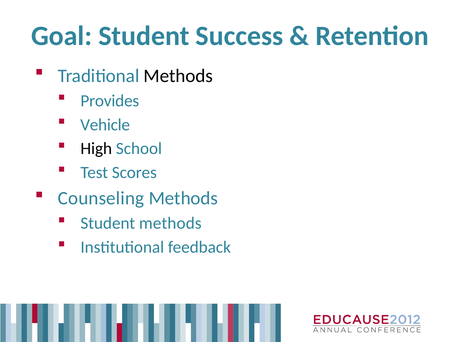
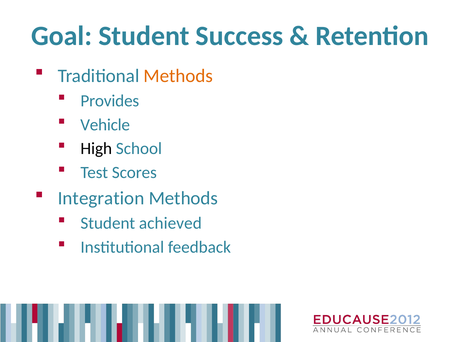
Methods colour: black -> orange (178, 76)
Counseling: Counseling -> Integration (101, 198)
Student methods: methods -> achieved (170, 223)
